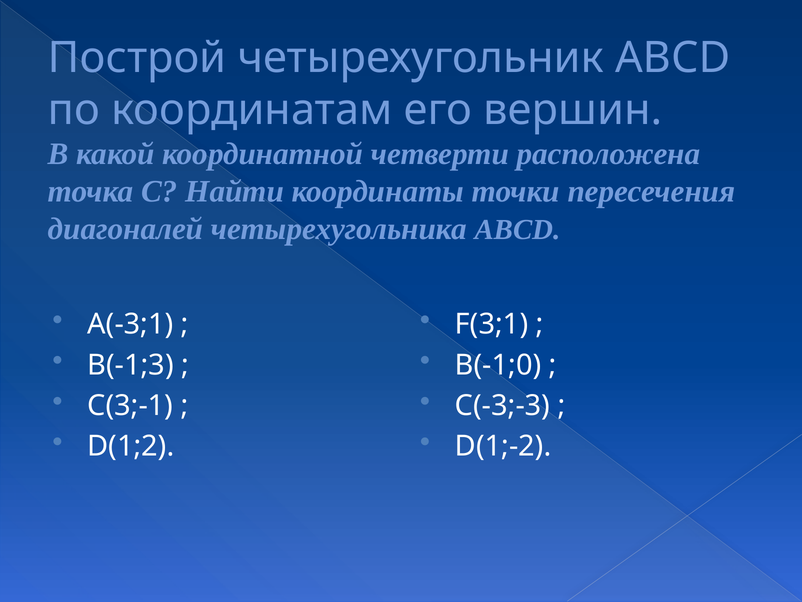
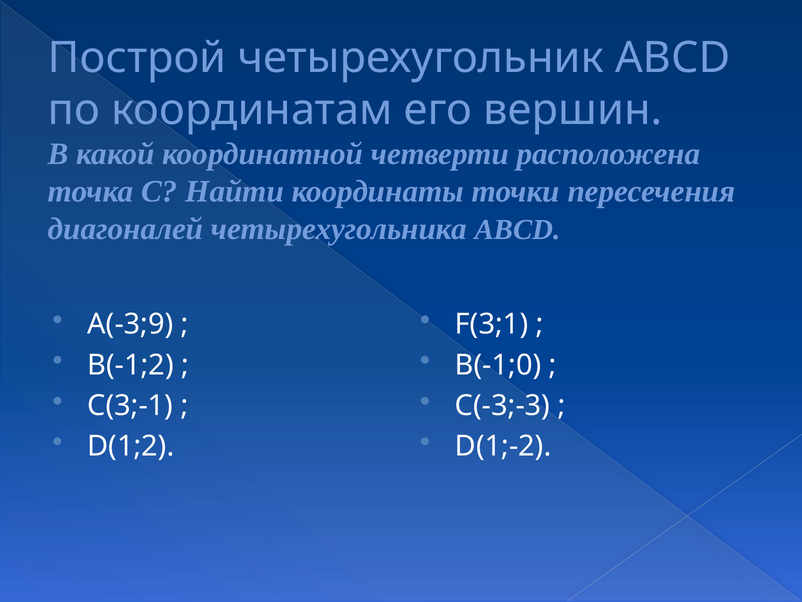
A(-3;1: A(-3;1 -> A(-3;9 (130, 324)
B(-1;3: B(-1;3 -> B(-1;2 (131, 365)
